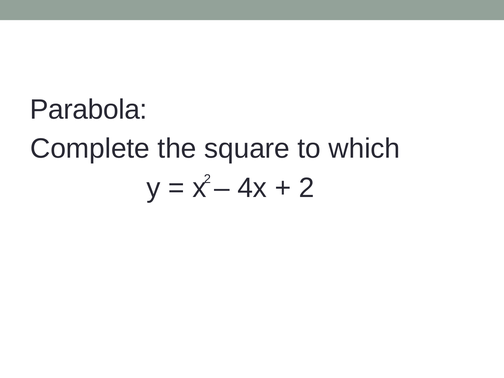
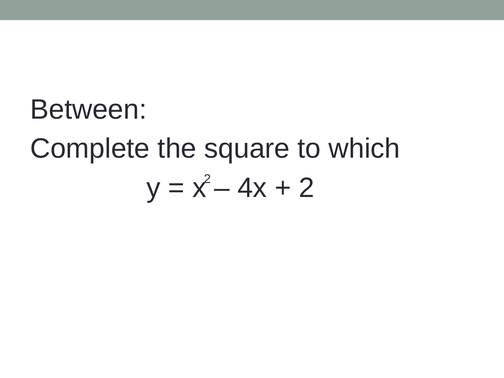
Parabola: Parabola -> Between (88, 109)
